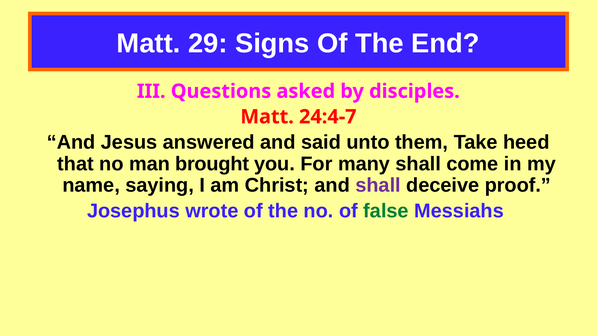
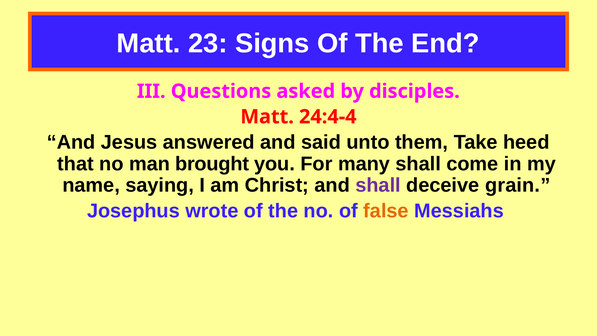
29: 29 -> 23 (208, 43)
24:4-7: 24:4-7 -> 24:4-4 (328, 117)
proof: proof -> grain (518, 185)
false colour: green -> orange (386, 211)
